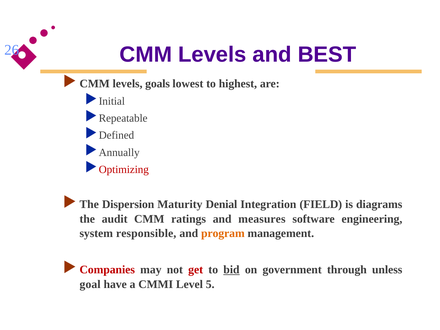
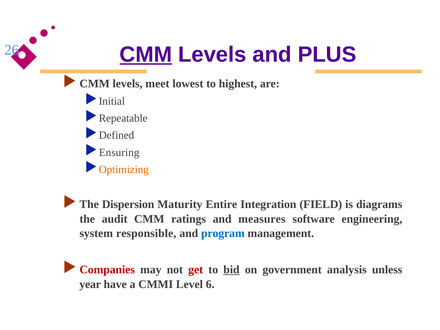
CMM underline: none -> present (146, 54)
BEST: BEST -> PLUS (327, 54)
goals: goals -> meet (157, 84)
Annually: Annually -> Ensuring (119, 152)
Optimizing colour: red -> orange (124, 170)
Denial: Denial -> Entire (221, 204)
program colour: orange -> blue (223, 233)
through: through -> analysis (347, 270)
goal: goal -> year (90, 284)
5: 5 -> 6 (210, 284)
